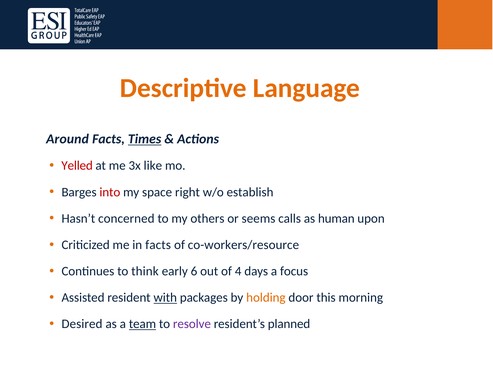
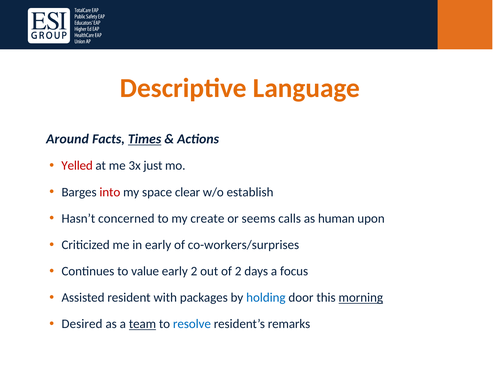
like: like -> just (153, 166)
right: right -> clear (188, 192)
others: others -> create (207, 218)
in facts: facts -> early (158, 245)
co-workers/resource: co-workers/resource -> co-workers/surprises (243, 245)
think: think -> value (145, 271)
early 6: 6 -> 2 (194, 271)
of 4: 4 -> 2 (238, 271)
with underline: present -> none (165, 297)
holding colour: orange -> blue (266, 297)
morning underline: none -> present (361, 297)
resolve colour: purple -> blue (192, 324)
planned: planned -> remarks (289, 324)
